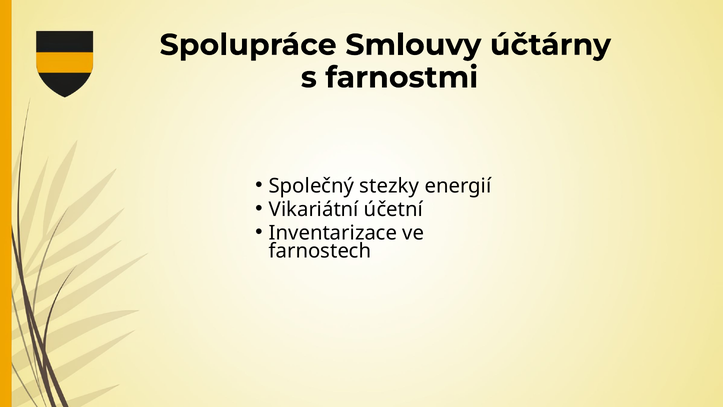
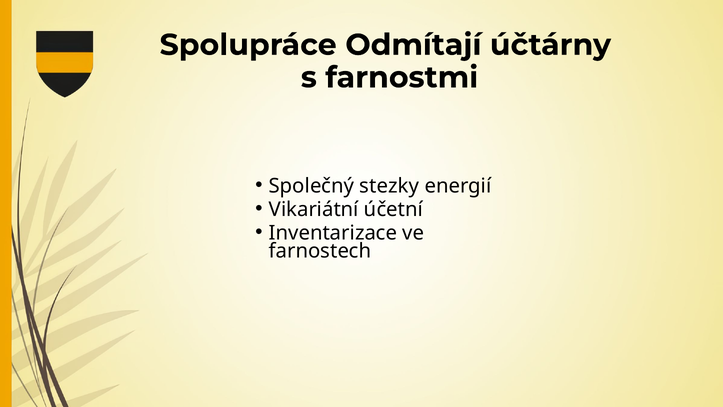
Smlouvy: Smlouvy -> Odmítají (413, 45)
